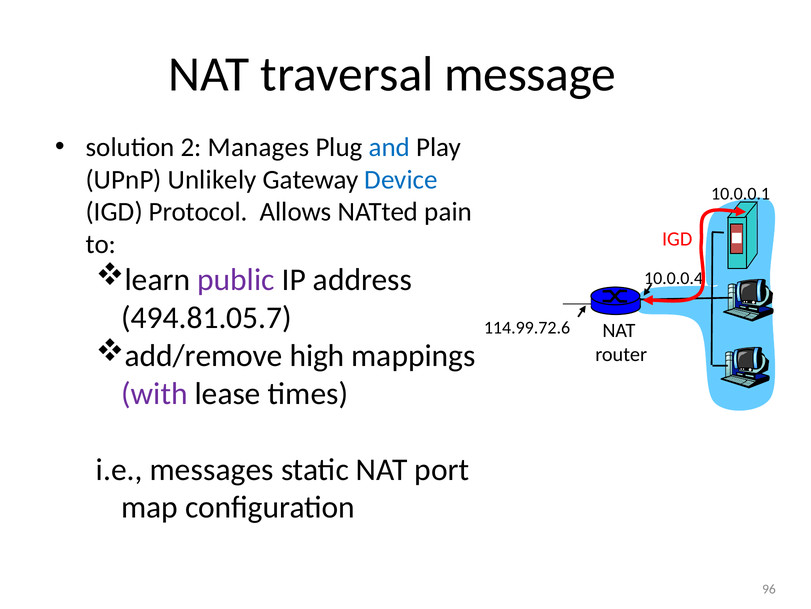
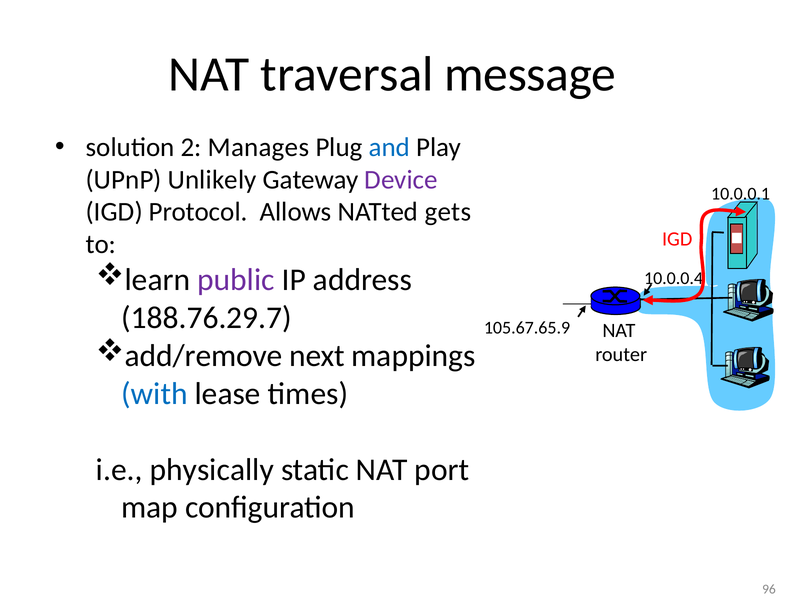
Device colour: blue -> purple (401, 179)
pain: pain -> gets (448, 212)
494.81.05.7: 494.81.05.7 -> 188.76.29.7 (207, 318)
114.99.72.6: 114.99.72.6 -> 105.67.65.9 (527, 327)
high: high -> next (317, 355)
with colour: purple -> blue (154, 393)
messages: messages -> physically (212, 469)
